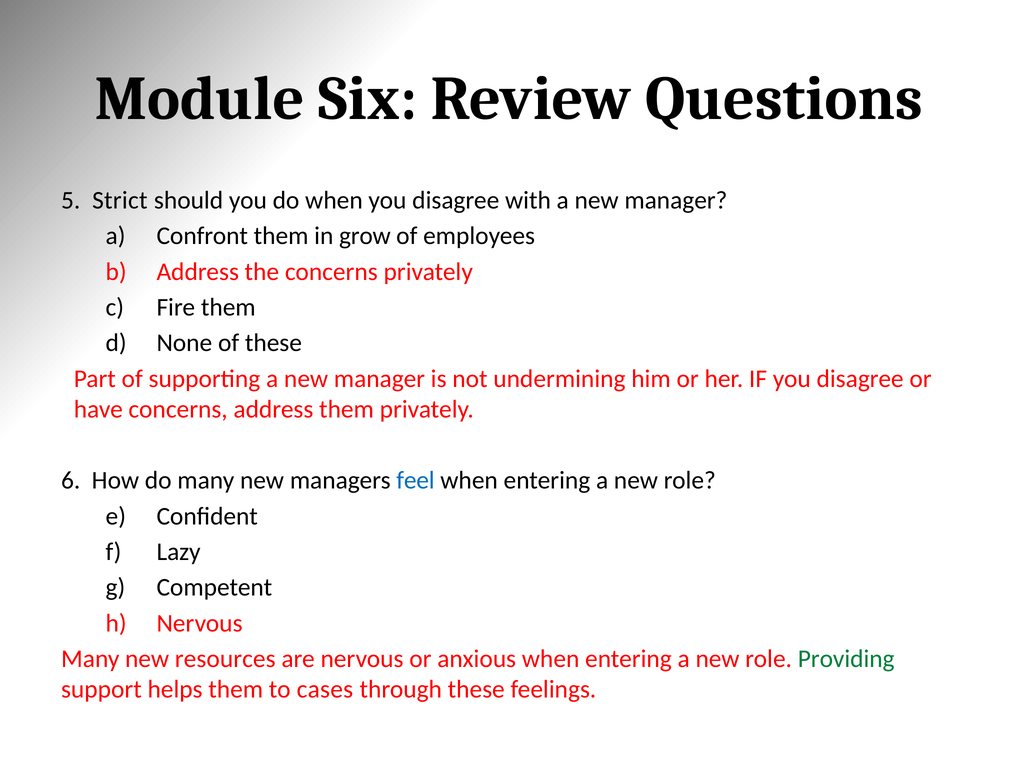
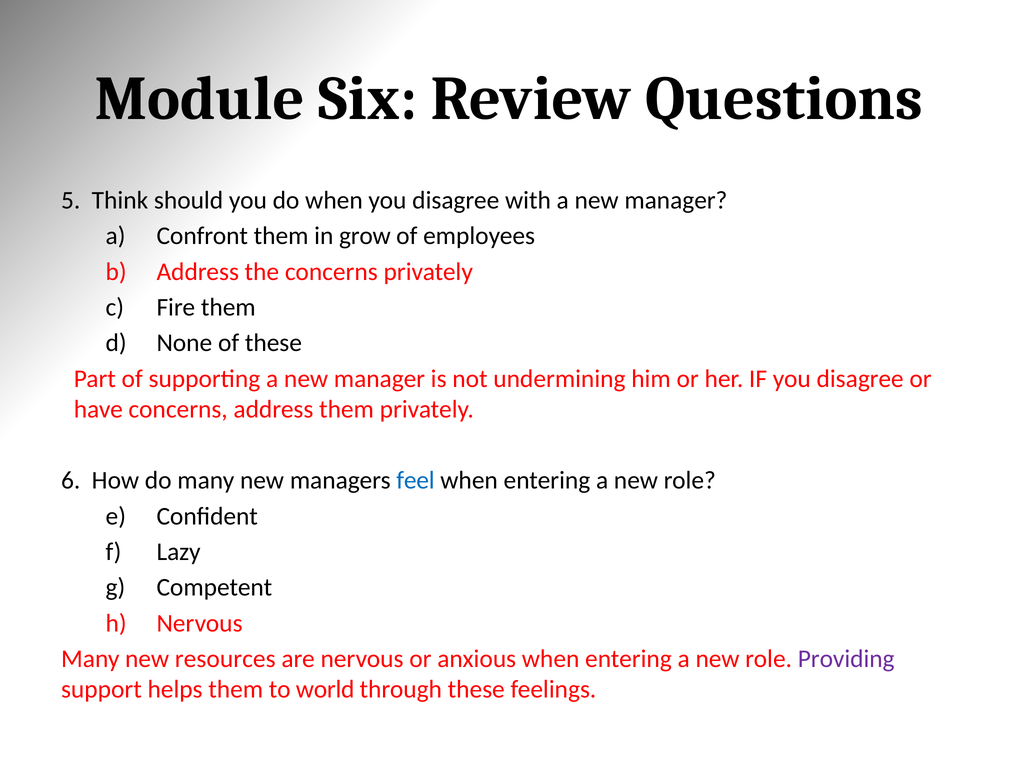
Strict: Strict -> Think (120, 200)
Providing colour: green -> purple (846, 658)
cases: cases -> world (325, 689)
